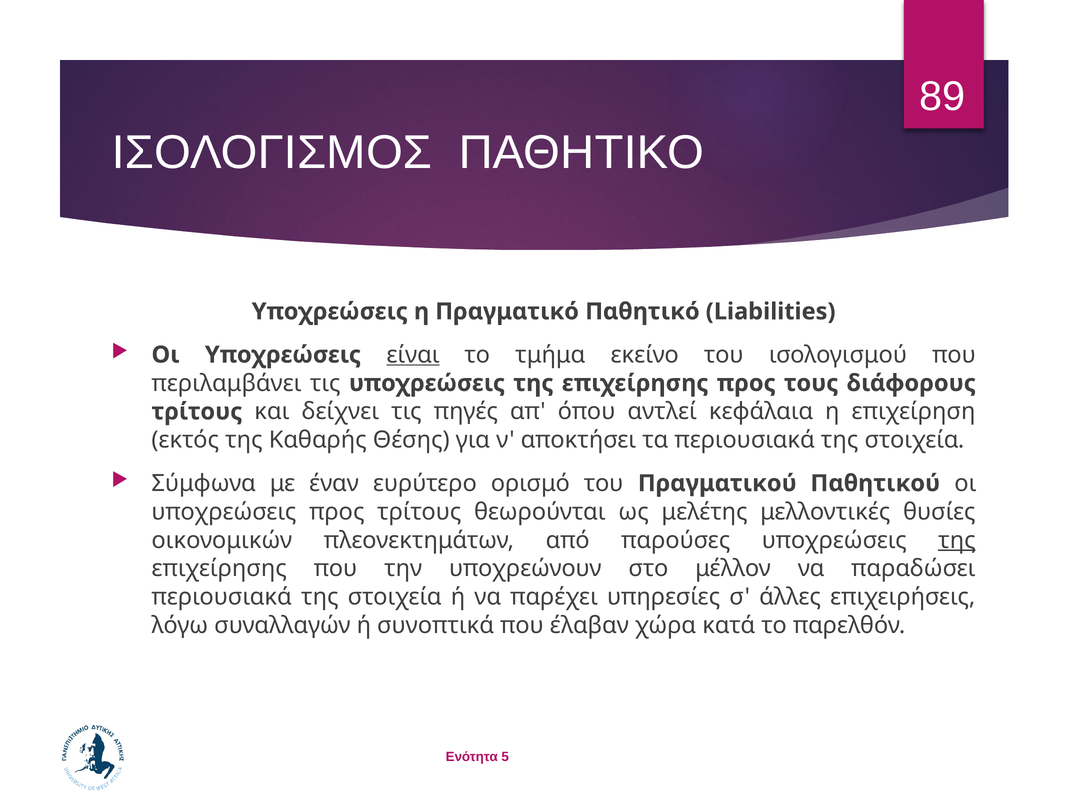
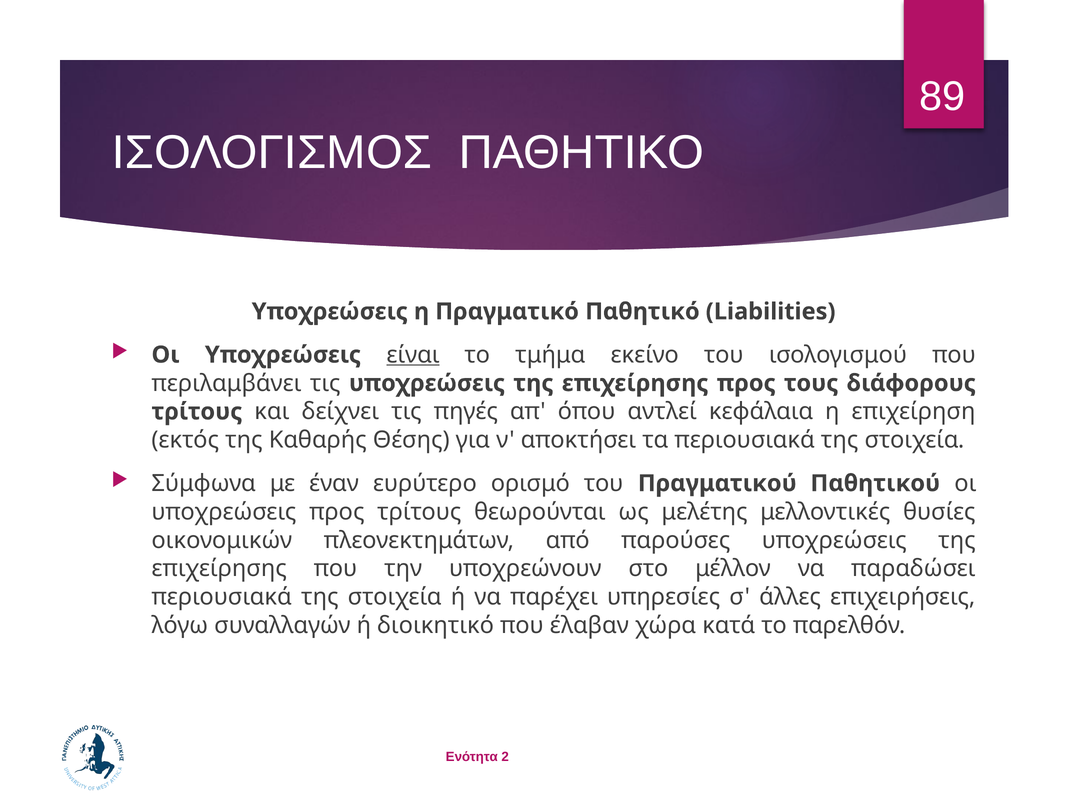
της underline: present -> none (957, 540)
συνοπτικά: συνοπτικά -> διοικητικό (436, 626)
5: 5 -> 2 (505, 757)
